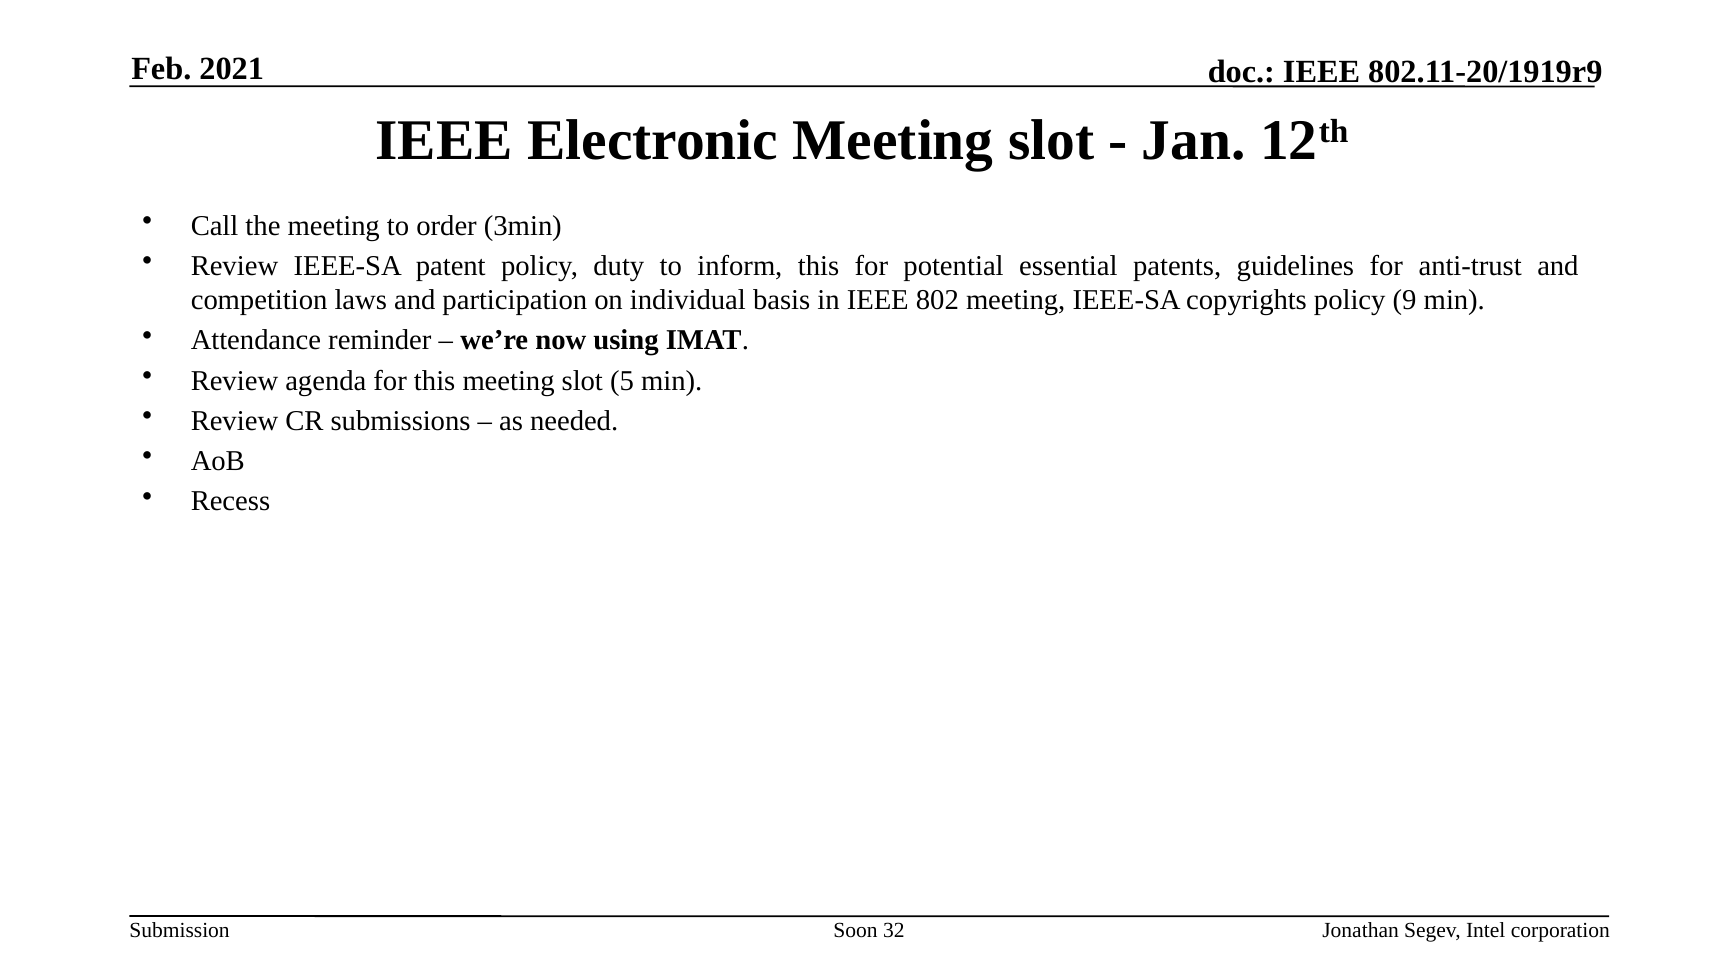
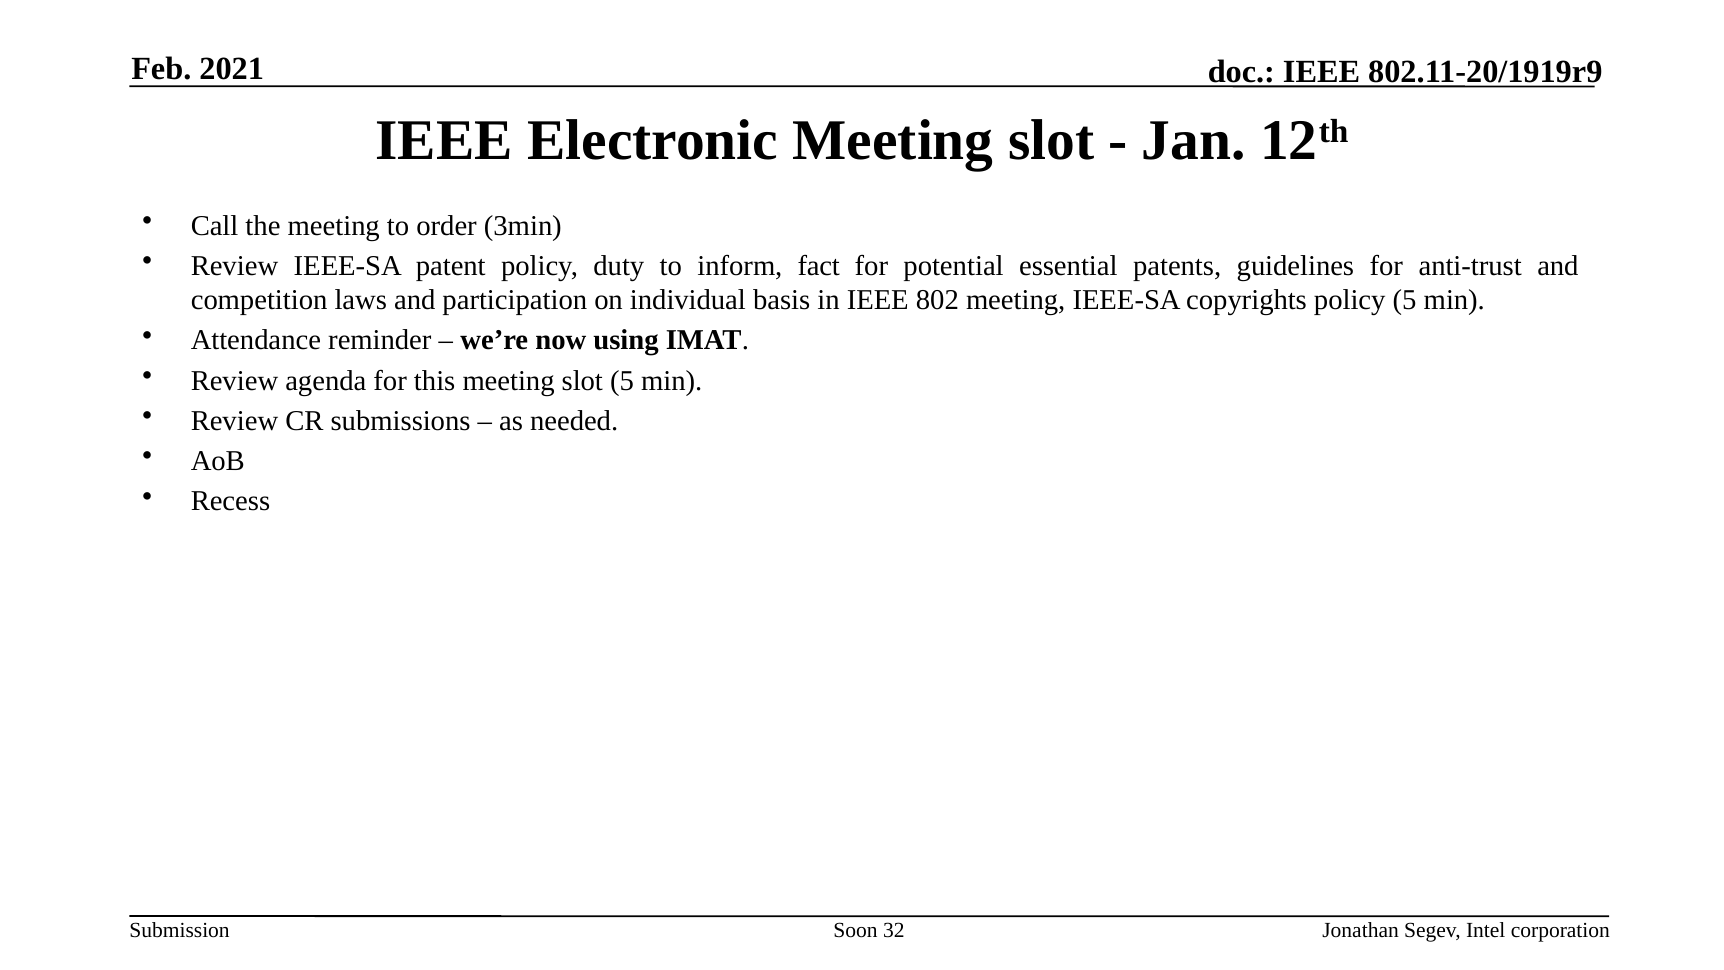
inform this: this -> fact (819, 266)
policy 9: 9 -> 5 (1405, 300)
